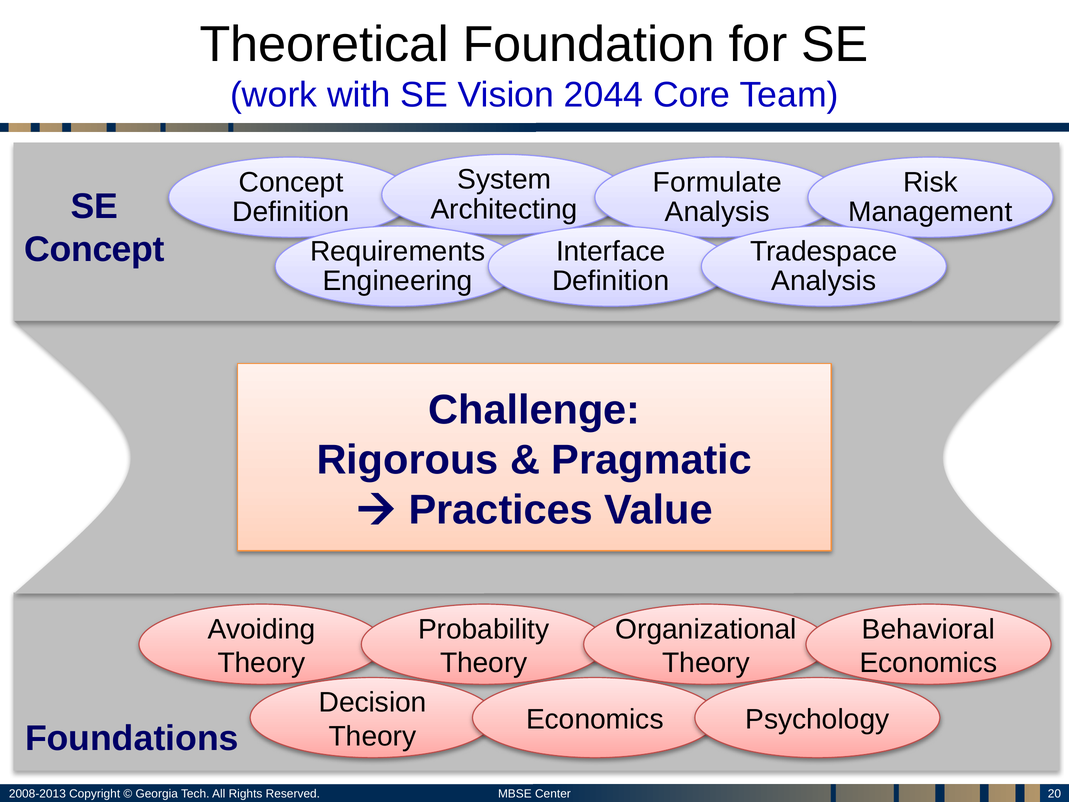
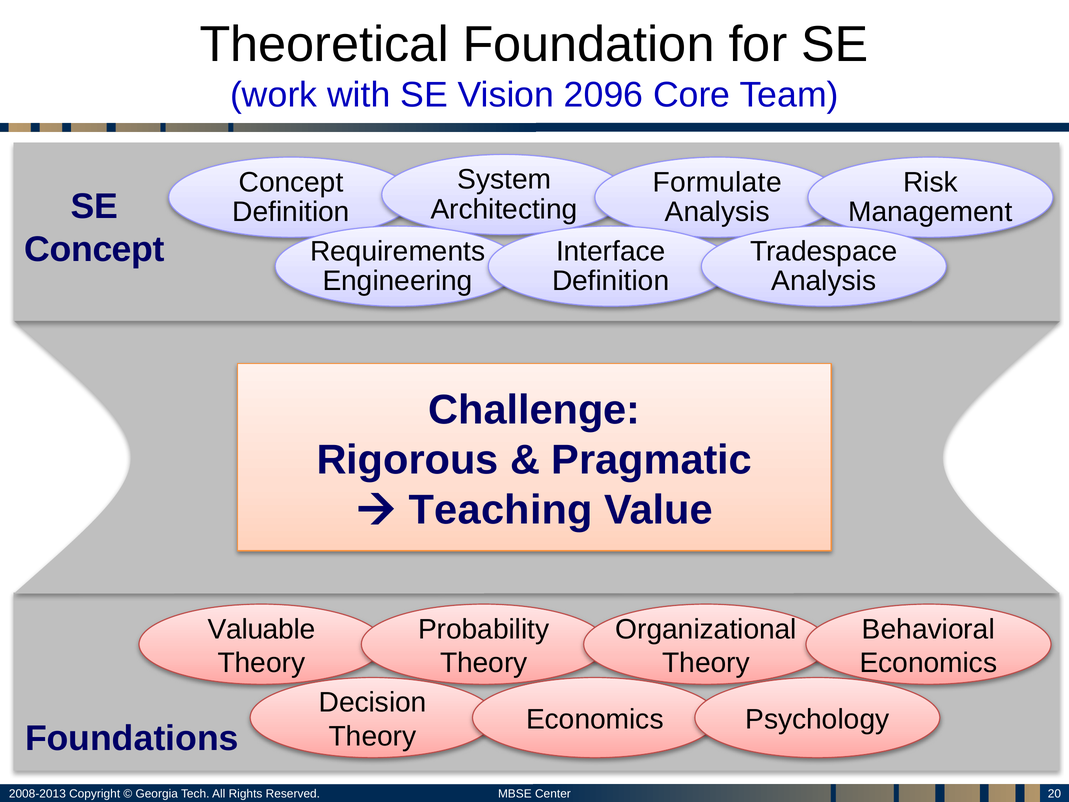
2044: 2044 -> 2096 (604, 95)
Practices: Practices -> Teaching (501, 510)
Avoiding: Avoiding -> Valuable (262, 629)
